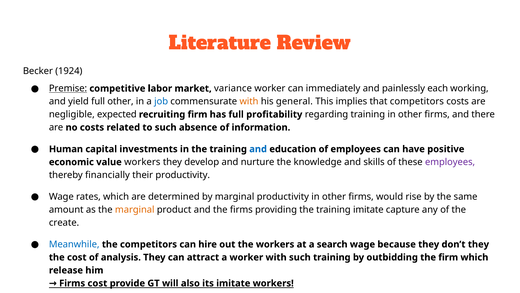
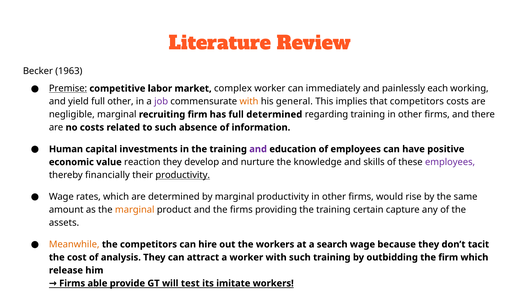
1924: 1924 -> 1963 (69, 71)
variance: variance -> complex (233, 88)
job colour: blue -> purple (161, 101)
negligible expected: expected -> marginal (117, 114)
full profitability: profitability -> determined (274, 114)
and colour: blue -> purple (258, 149)
value workers: workers -> reaction (142, 162)
productivity underline: none -> present (183, 175)
training imitate: imitate -> certain (368, 209)
create: create -> assets (64, 222)
Meanwhile colour: blue -> orange (74, 244)
don’t they: they -> tacit (478, 244)
Firms cost: cost -> able (97, 283)
also: also -> test (190, 283)
